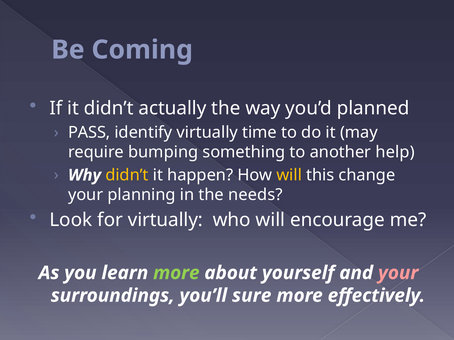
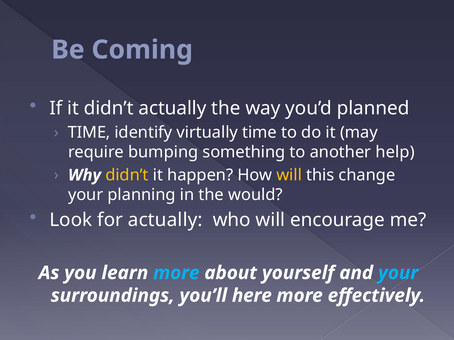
PASS: PASS -> TIME (89, 133)
needs: needs -> would (255, 195)
for virtually: virtually -> actually (165, 220)
more colour: light green -> light blue (176, 273)
your colour: pink -> light blue (398, 273)
sure: sure -> here (252, 296)
